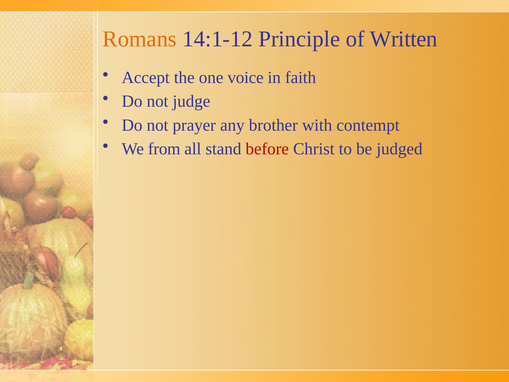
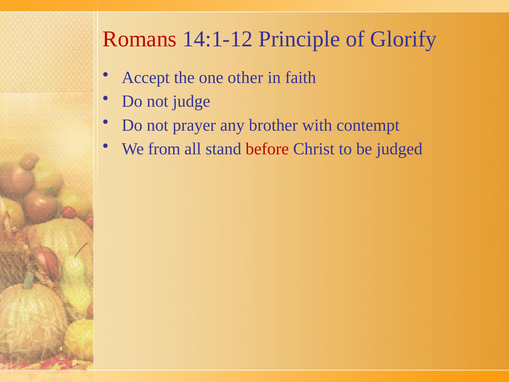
Romans colour: orange -> red (140, 39)
Written: Written -> Glorify (404, 39)
voice: voice -> other (245, 78)
